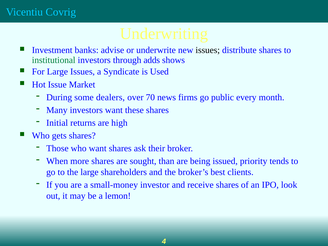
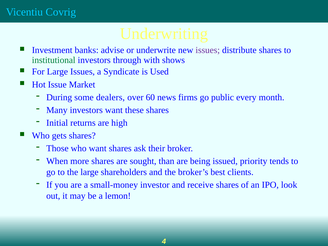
issues colour: black -> purple (208, 50)
adds: adds -> with (152, 60)
70: 70 -> 60 (150, 97)
